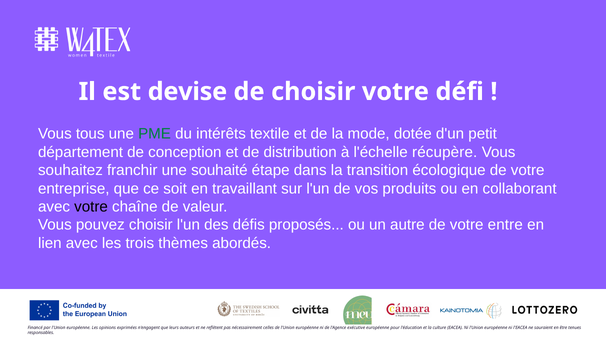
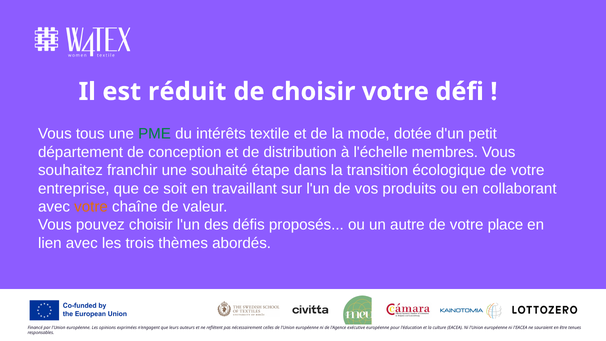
devise: devise -> réduit (187, 92)
récupère: récupère -> membres (445, 152)
votre colour: black -> orange (91, 207)
entre: entre -> place (505, 225)
